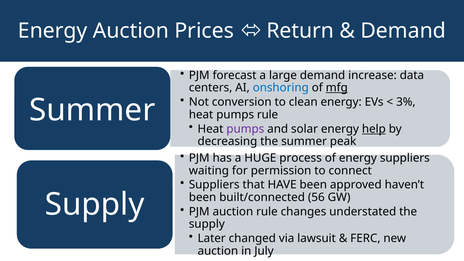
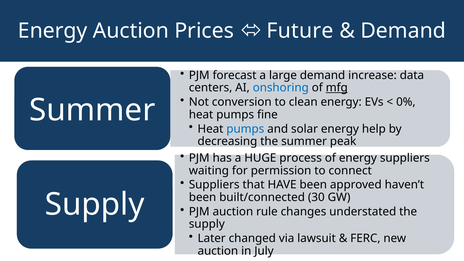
Return: Return -> Future (300, 31)
3%: 3% -> 0% (406, 102)
pumps rule: rule -> fine (267, 115)
pumps colour: purple -> blue (245, 129)
help underline: present -> none (374, 129)
56: 56 -> 30 (316, 197)
